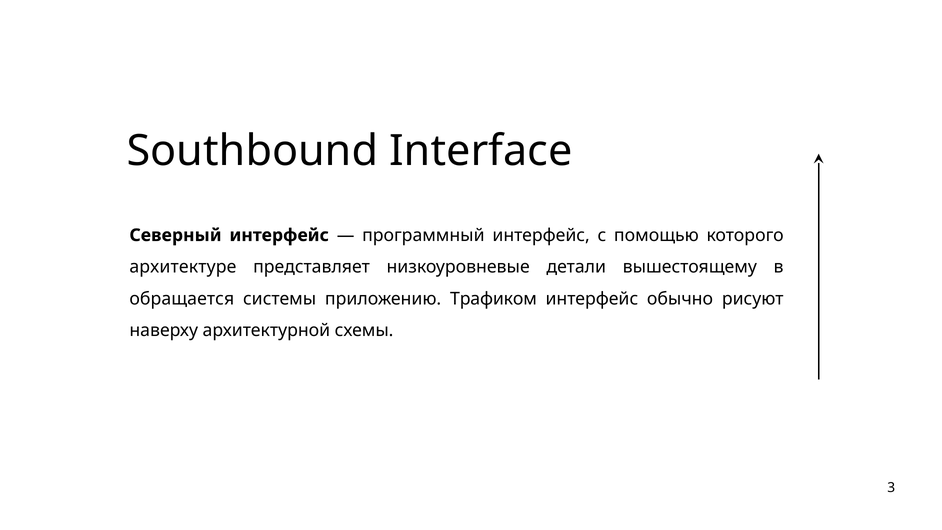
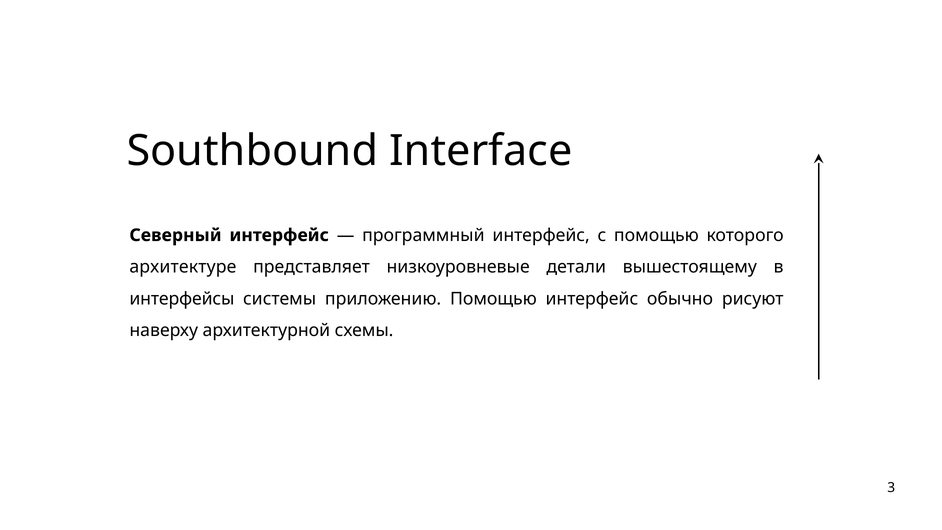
обращается: обращается -> интерфейсы (182, 299)
приложению Трафиком: Трафиком -> Помощью (493, 299)
